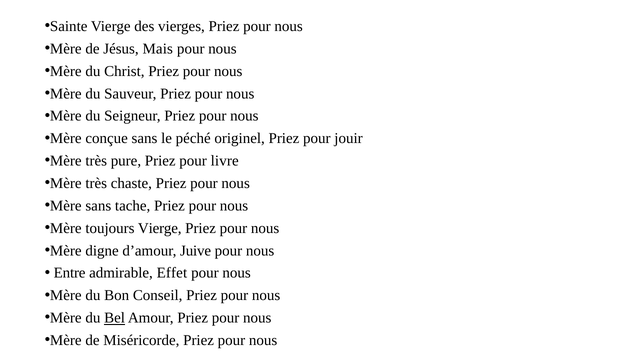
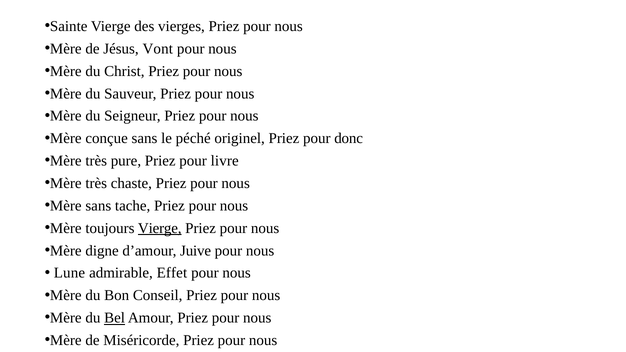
Mais: Mais -> Vont (158, 49)
jouir: jouir -> donc (349, 139)
Vierge underline: none -> present (160, 228)
Entre: Entre -> Lune (69, 273)
